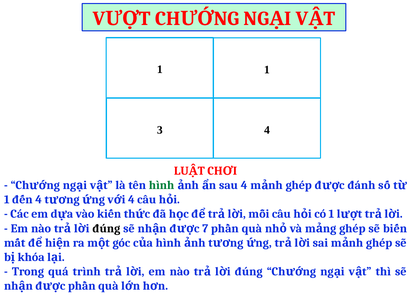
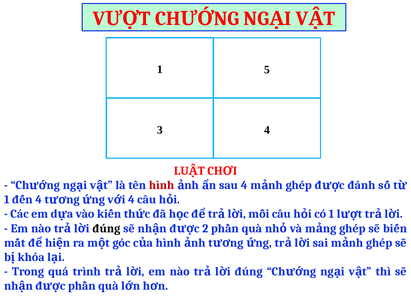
1 1: 1 -> 5 (267, 70)
hình colour: green -> red (162, 185)
7: 7 -> 2 (205, 229)
